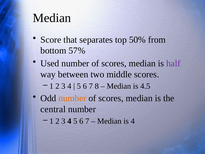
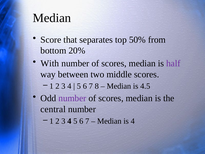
57%: 57% -> 20% (77, 51)
Used: Used -> With (50, 63)
number colour: orange -> purple (72, 98)
